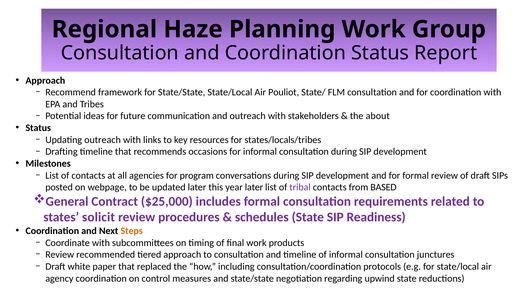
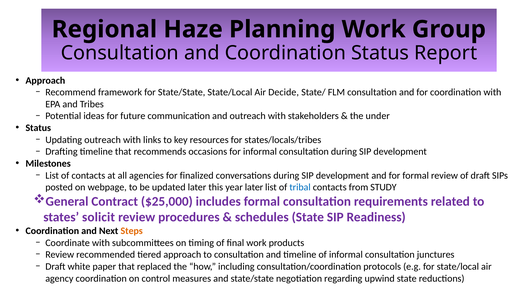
Pouliot: Pouliot -> Decide (284, 92)
about: about -> under (378, 116)
program: program -> finalized (197, 175)
tribal colour: purple -> blue (300, 187)
BASED: BASED -> STUDY (383, 187)
